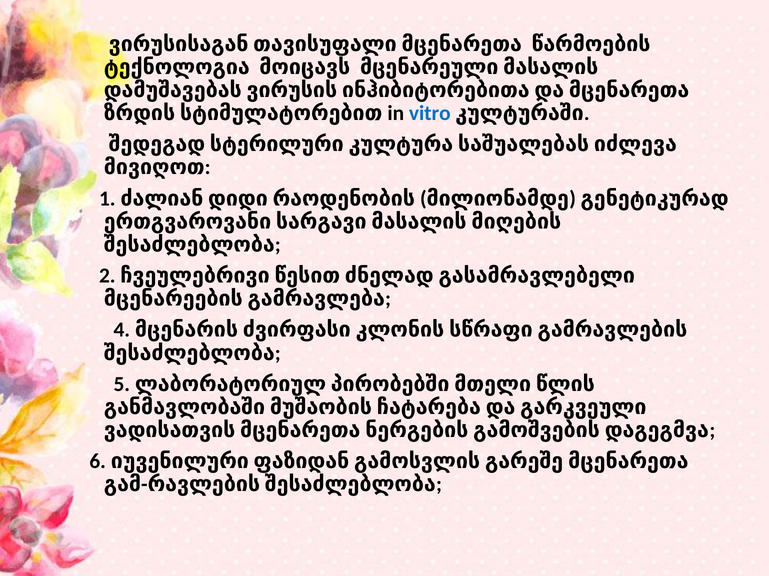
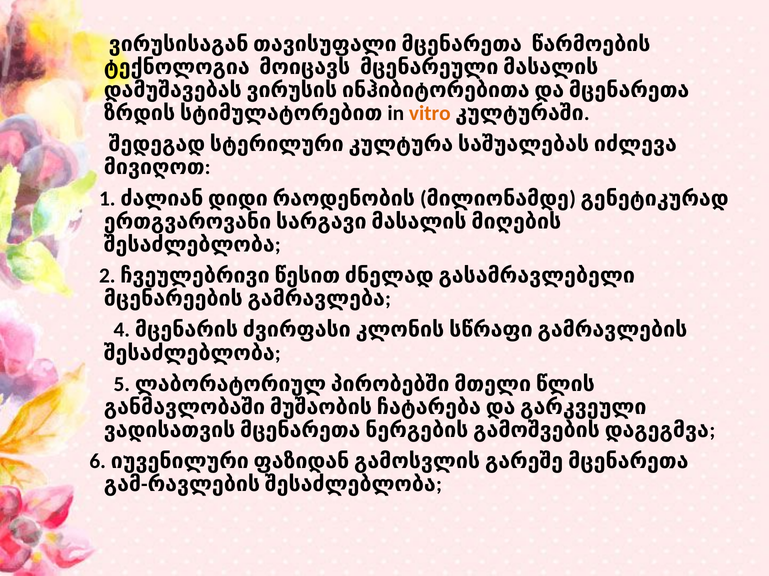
vitro colour: blue -> orange (430, 113)
